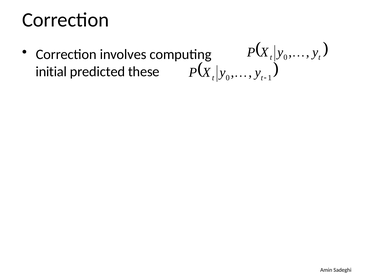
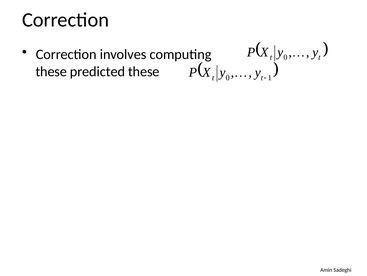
initial: initial -> these (51, 71)
